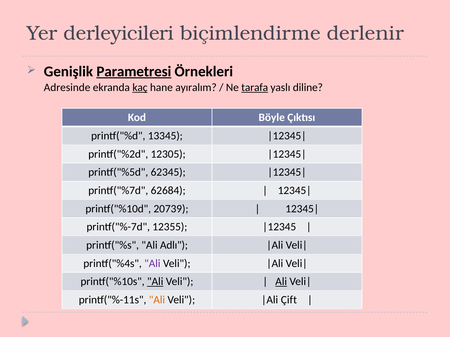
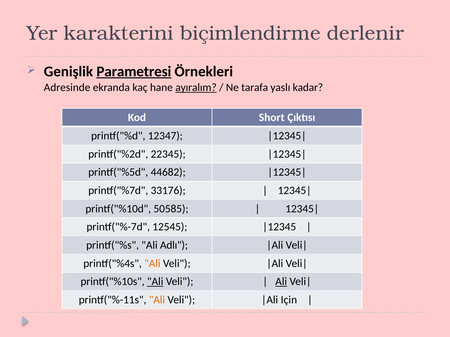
derleyicileri: derleyicileri -> karakterini (119, 33)
kaç underline: present -> none (140, 88)
ayıralım underline: none -> present (196, 88)
tarafa underline: present -> none (255, 88)
diline: diline -> kadar (308, 88)
Böyle: Böyle -> Short (272, 118)
13345: 13345 -> 12347 (165, 136)
12305: 12305 -> 22345 (168, 154)
62345: 62345 -> 44682 (168, 173)
62684: 62684 -> 33176 (168, 191)
20739: 20739 -> 50585 (171, 209)
12355: 12355 -> 12545 (170, 227)
Ali colour: purple -> orange (152, 264)
Çift: Çift -> Için (289, 300)
